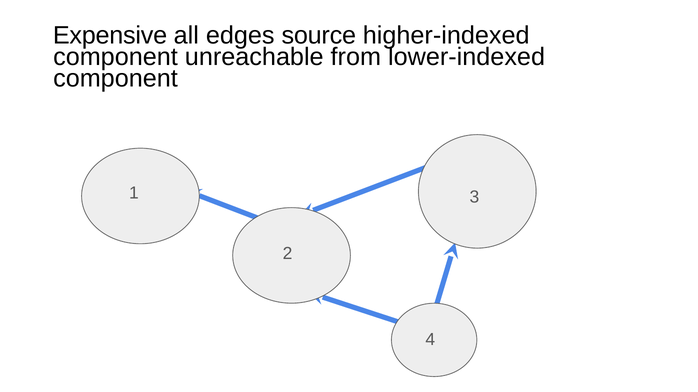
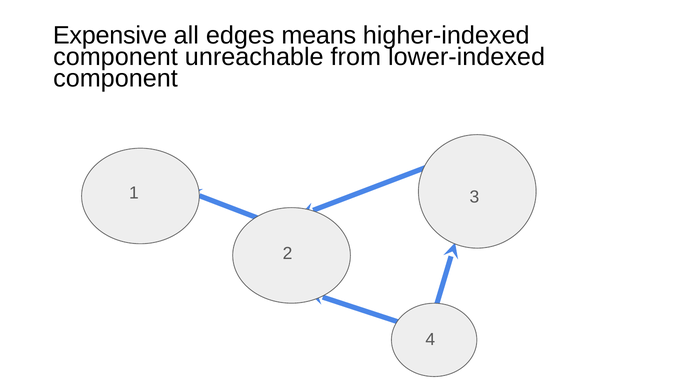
source: source -> means (319, 35)
